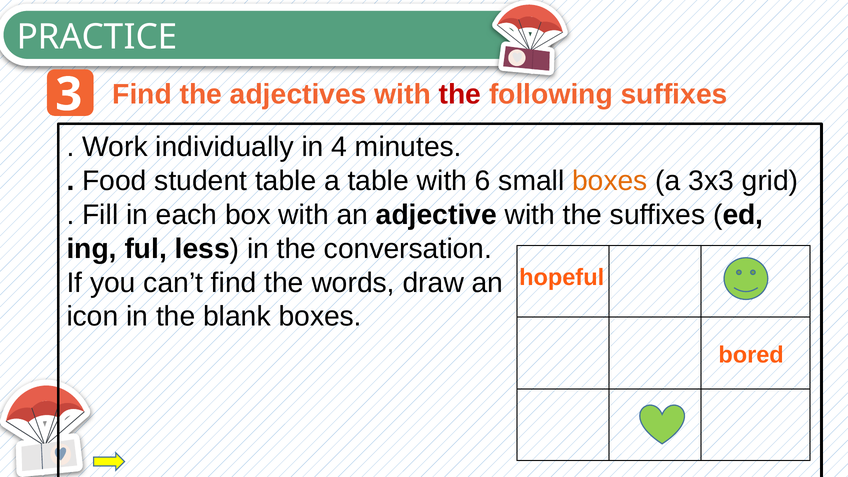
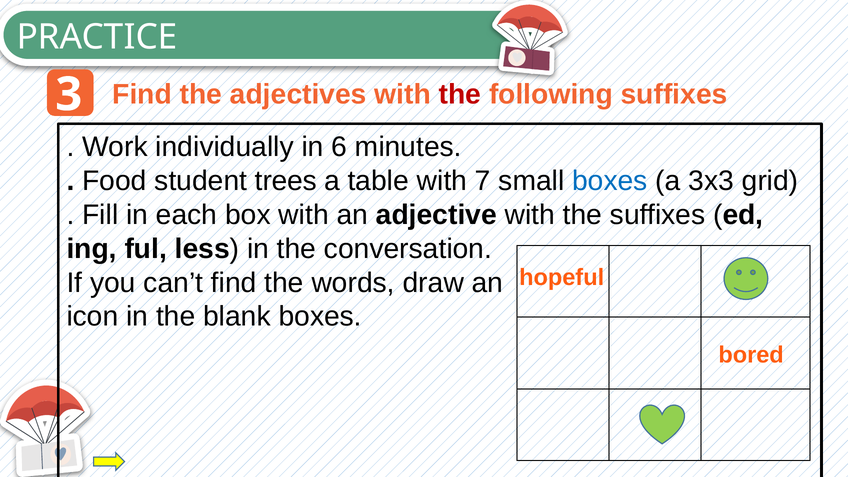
4: 4 -> 6 (339, 147)
student table: table -> trees (286, 181)
6: 6 -> 7 (483, 181)
boxes colour: orange -> blue (610, 181)
